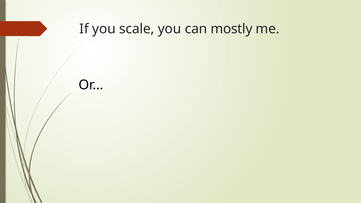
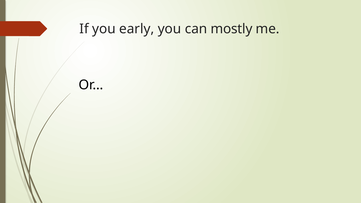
scale: scale -> early (137, 29)
